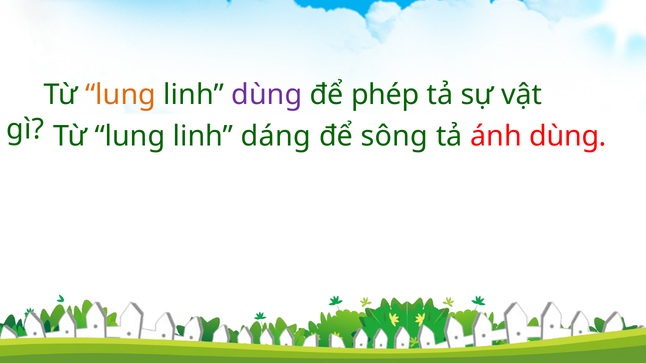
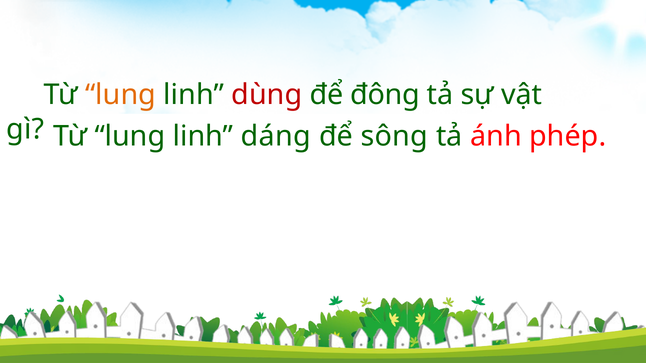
dùng colour: purple -> red (267, 95)
phép: phép -> đông (385, 95)
ánh dùng: dùng -> phép (568, 136)
